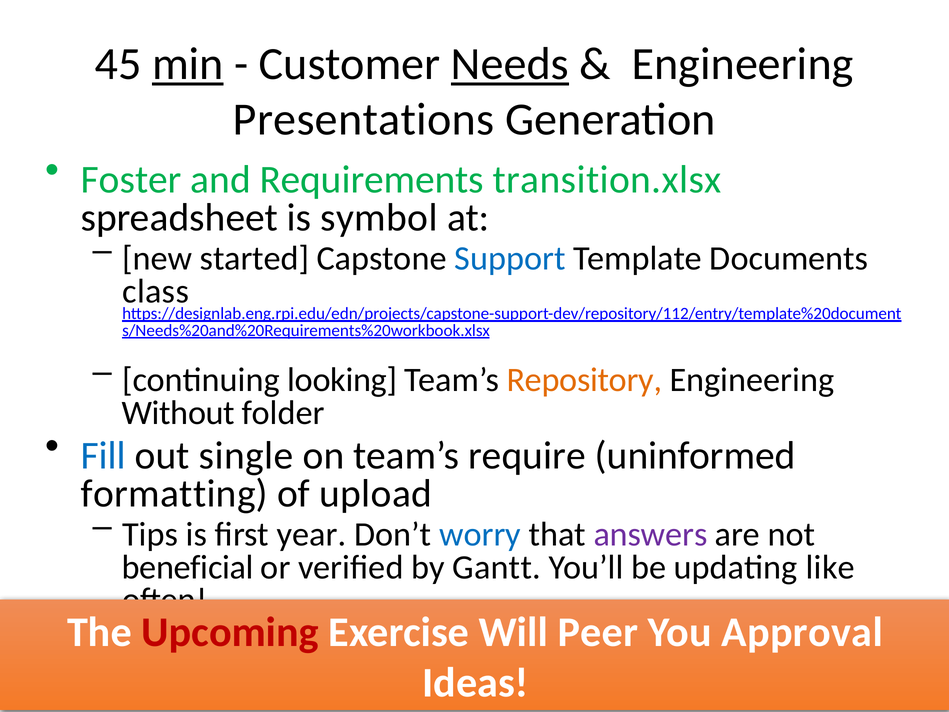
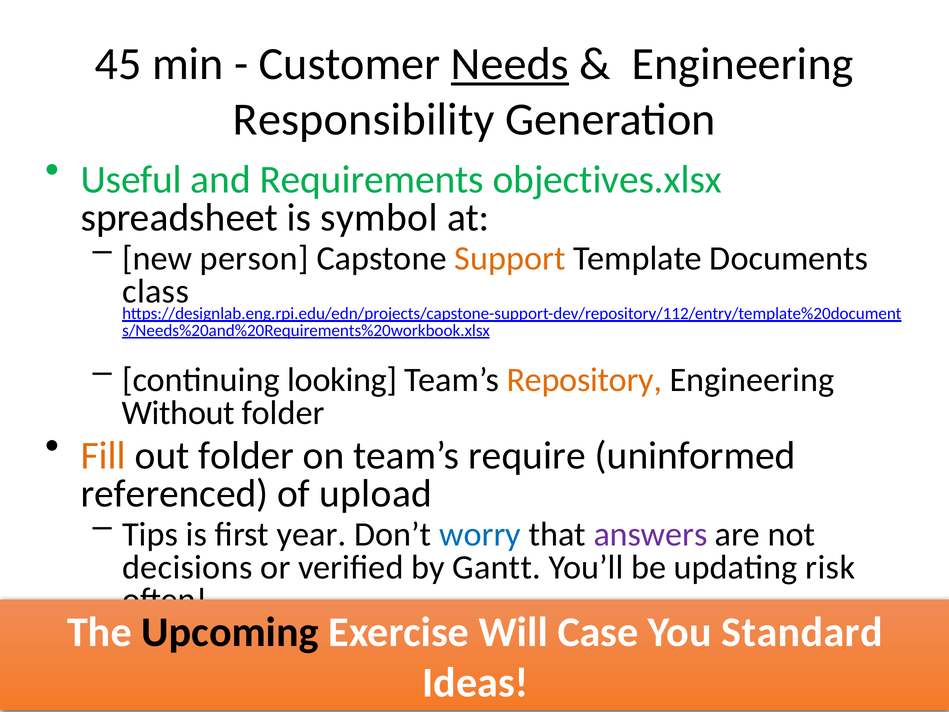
min underline: present -> none (188, 64)
Presentations: Presentations -> Responsibility (364, 120)
Foster: Foster -> Useful (131, 180)
transition.xlsx: transition.xlsx -> objectives.xlsx (607, 180)
started: started -> person (254, 258)
Support colour: blue -> orange (510, 258)
Fill colour: blue -> orange (103, 456)
out single: single -> folder (246, 456)
formatting: formatting -> referenced (175, 494)
beneficial: beneficial -> decisions (187, 567)
like: like -> risk (830, 567)
Upcoming colour: red -> black (230, 632)
Peer: Peer -> Case (598, 632)
Approval: Approval -> Standard (802, 632)
